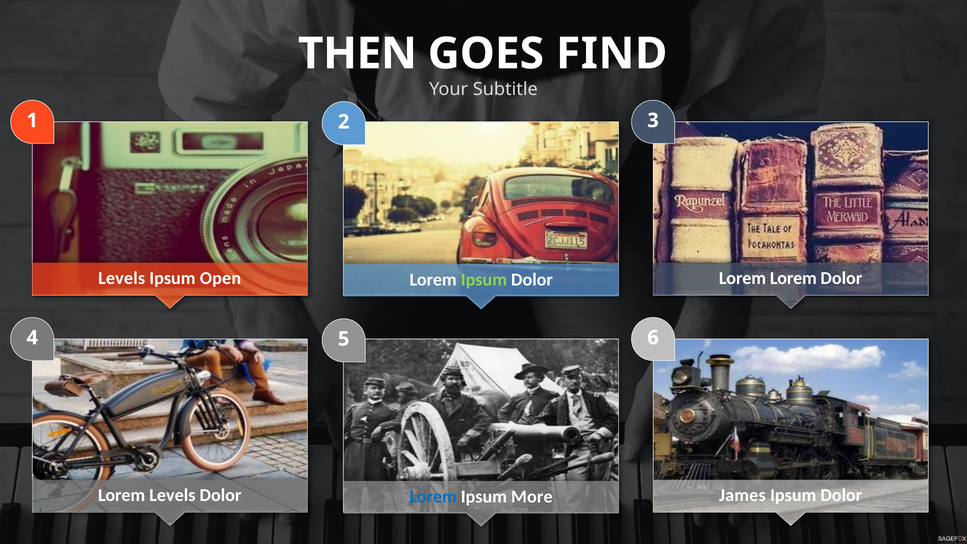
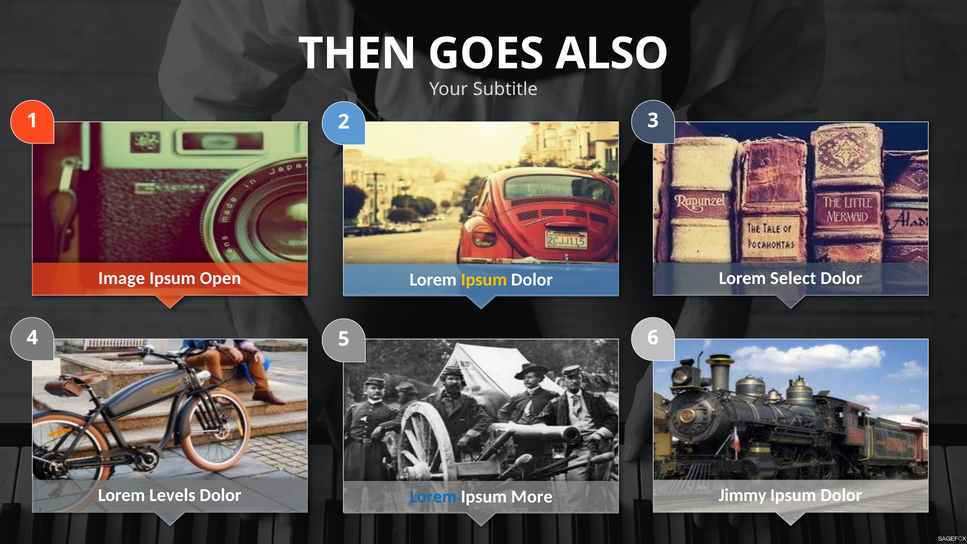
FIND: FIND -> ALSO (612, 54)
Levels: Levels -> Image (122, 278)
Lorem Lorem: Lorem -> Select (793, 278)
Ipsum colour: light green -> yellow (484, 280)
James: James -> Jimmy (743, 495)
